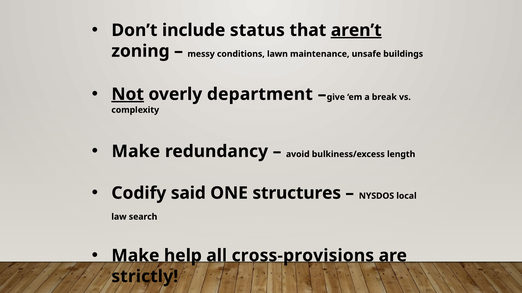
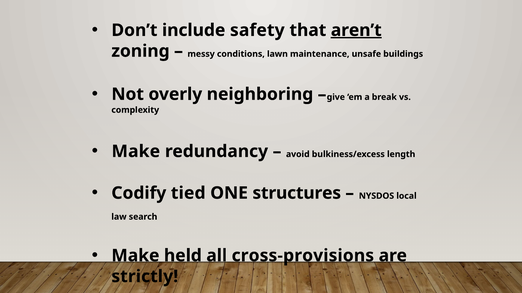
status: status -> safety (257, 30)
Not underline: present -> none (128, 94)
department: department -> neighboring (260, 94)
said: said -> tied (188, 193)
help: help -> held (183, 256)
